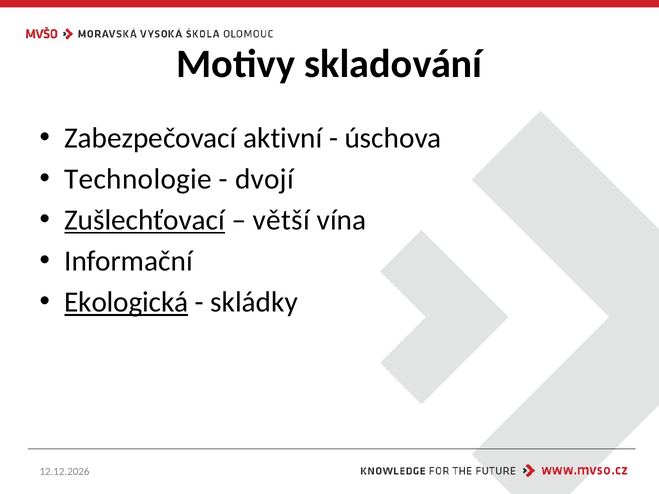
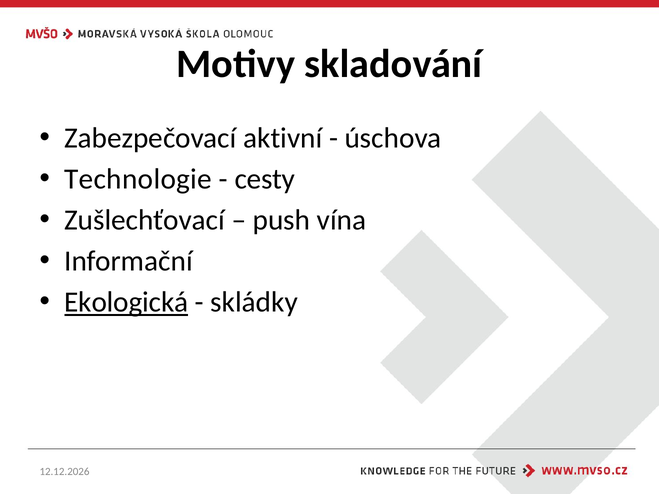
dvojí: dvojí -> cesty (265, 179)
Zušlechťovací underline: present -> none (145, 220)
větší: větší -> push (282, 220)
